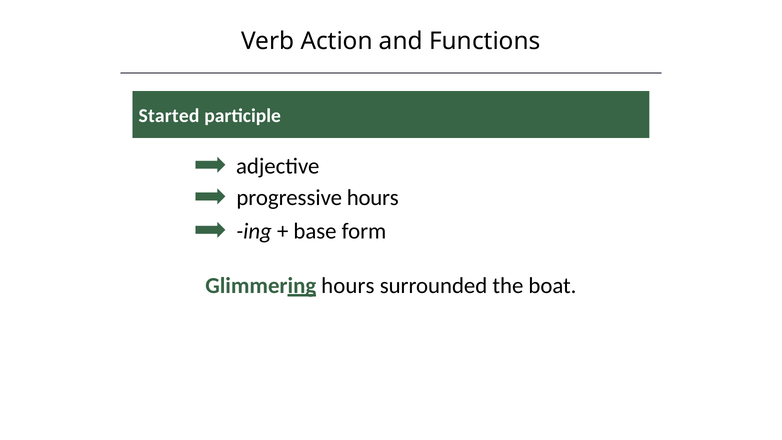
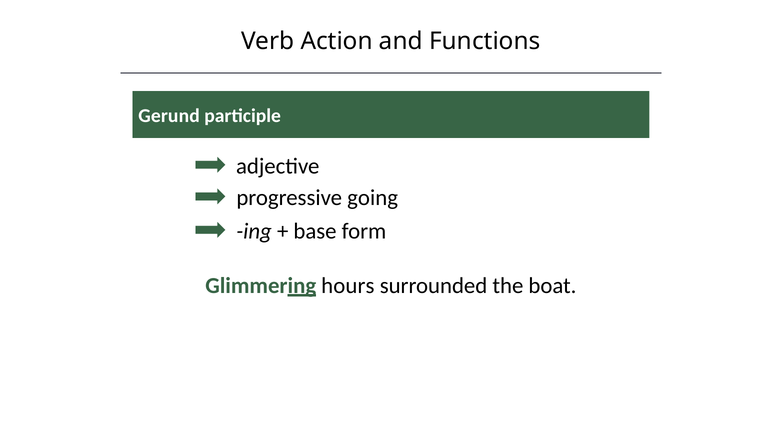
Started: Started -> Gerund (169, 116)
progressive hours: hours -> going (373, 198)
